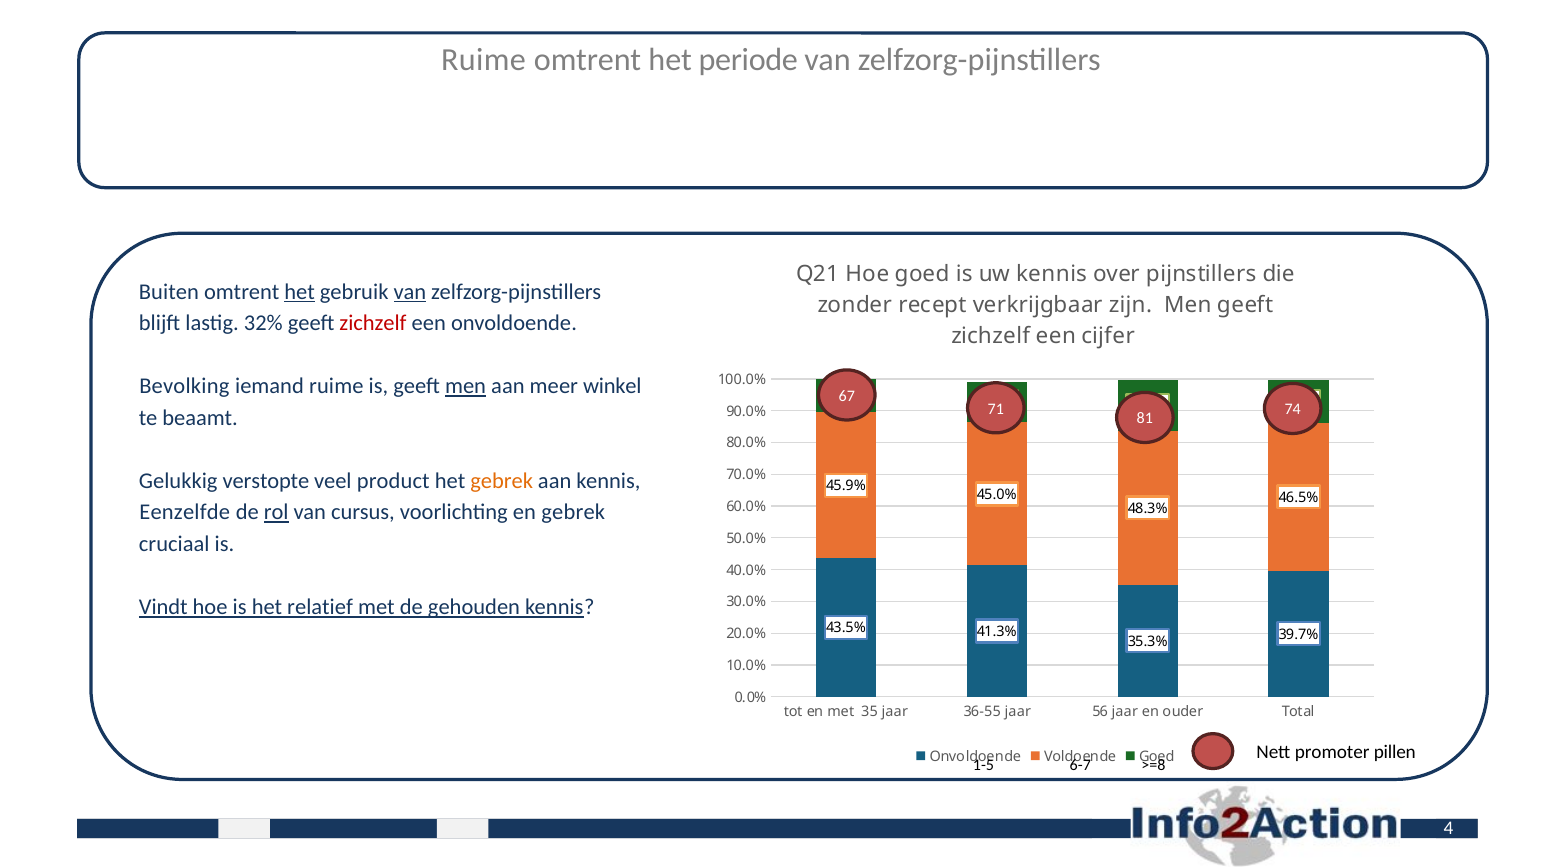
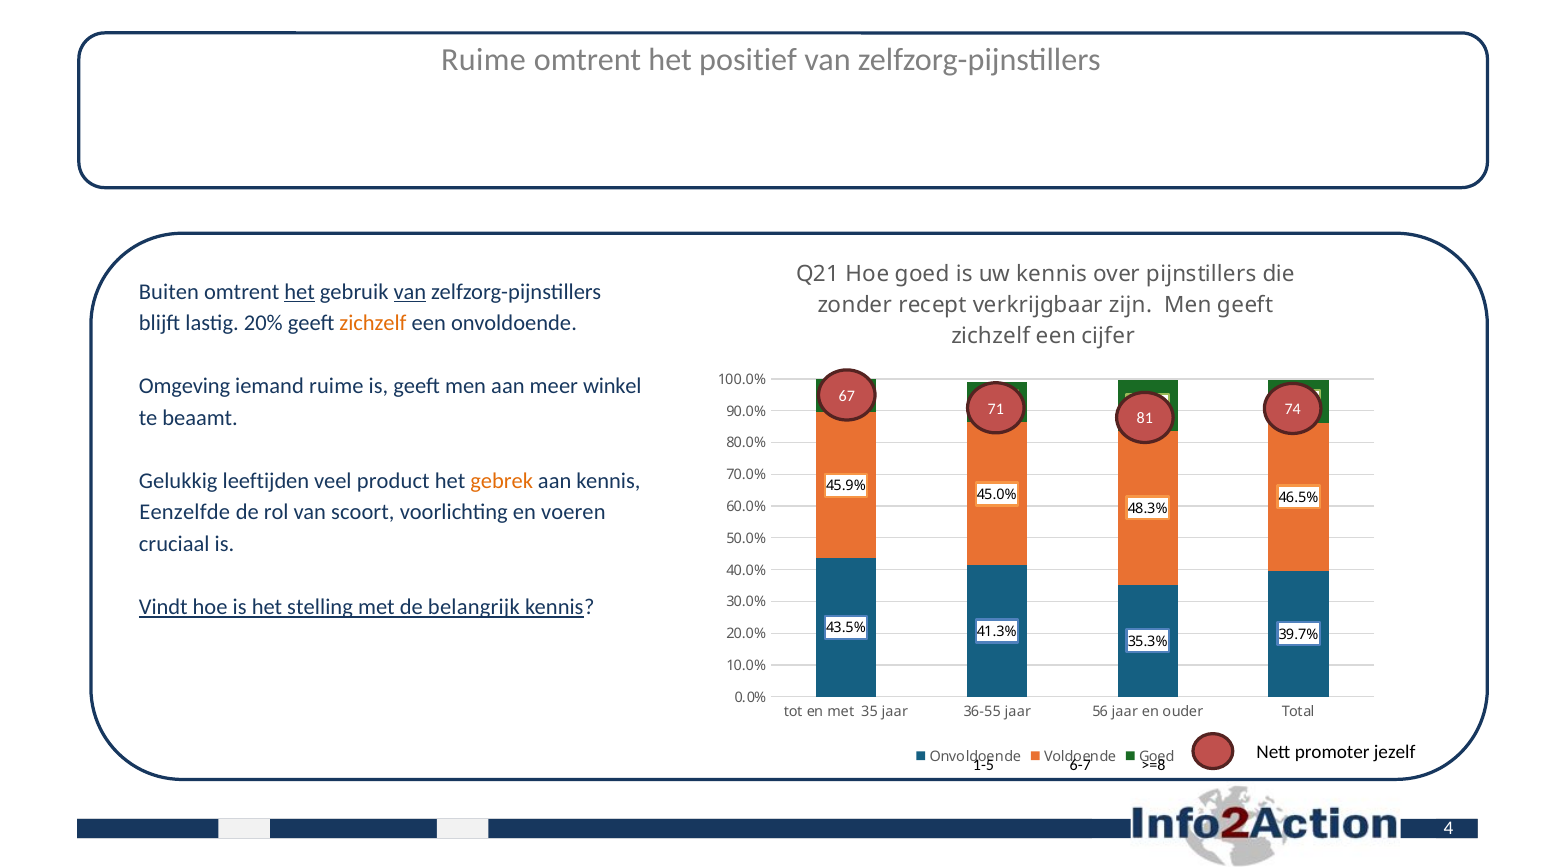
periode: periode -> positief (748, 60)
32%: 32% -> 20% (263, 324)
zichzelf colour: red -> orange (373, 324)
Bevolking: Bevolking -> Omgeving (185, 387)
men underline: present -> none (466, 387)
verstopte: verstopte -> leeftijden (266, 481)
rol underline: present -> none (276, 513)
cursus: cursus -> scoort (363, 513)
en gebrek: gebrek -> voeren (573, 513)
relatief: relatief -> stelling (320, 607)
gehouden: gehouden -> belangrijk (474, 607)
pillen: pillen -> jezelf (1395, 752)
